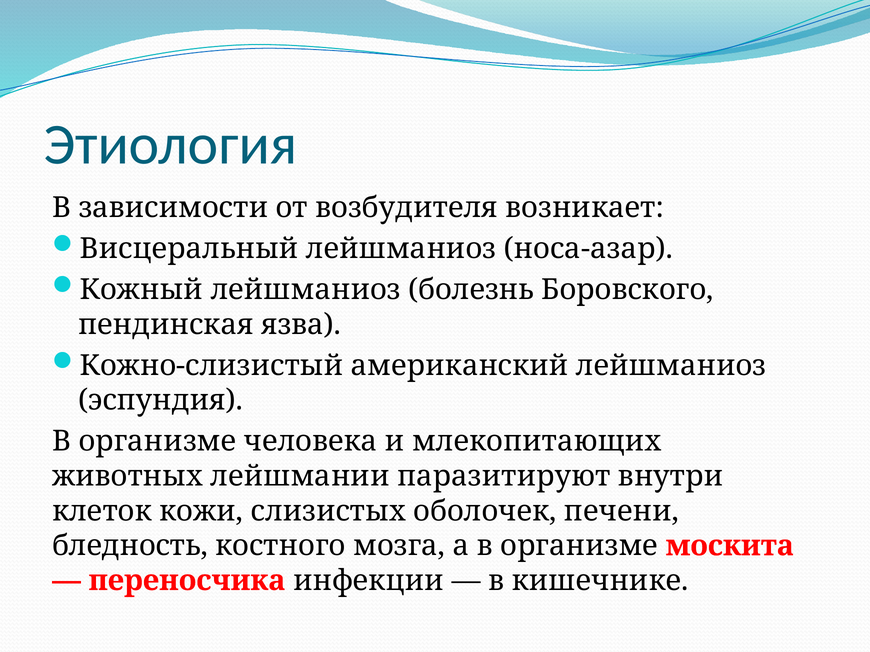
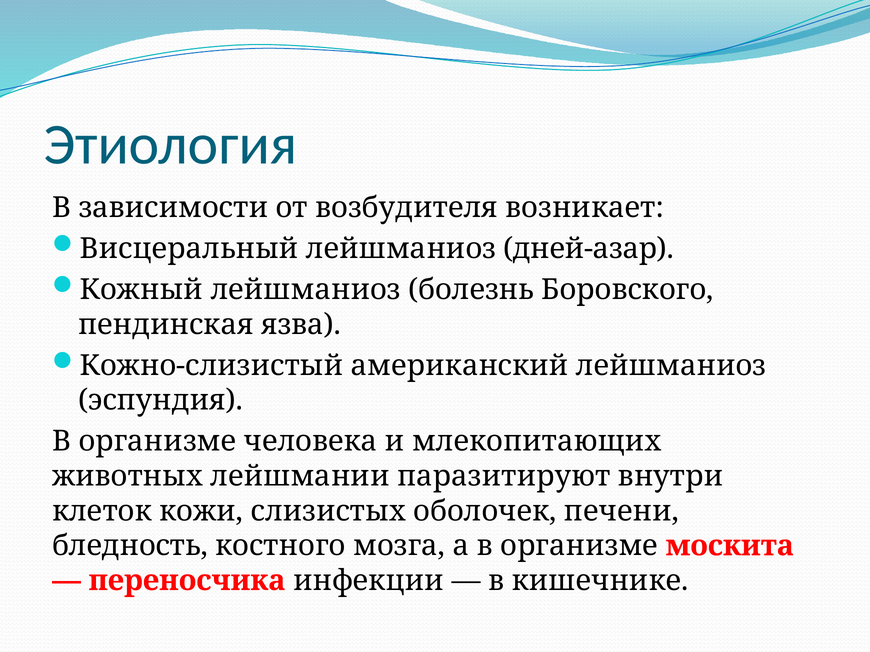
носа-азар: носа-азар -> дней-азар (589, 249)
